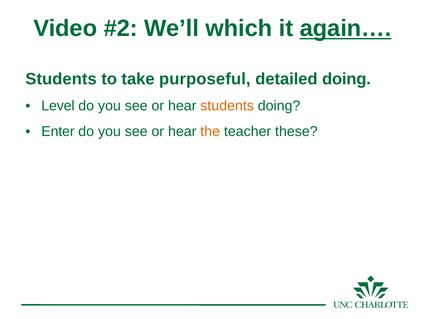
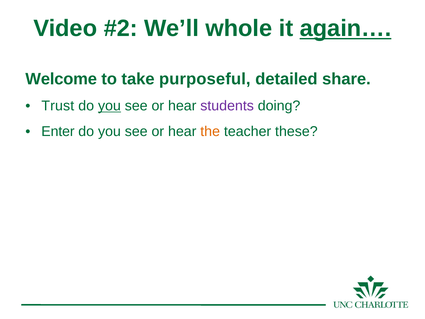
which: which -> whole (239, 28)
Students: Students -> Welcome (61, 79)
detailed doing: doing -> share (346, 79)
Level: Level -> Trust (58, 106)
you underline: none -> present (109, 106)
students colour: orange -> purple (227, 106)
